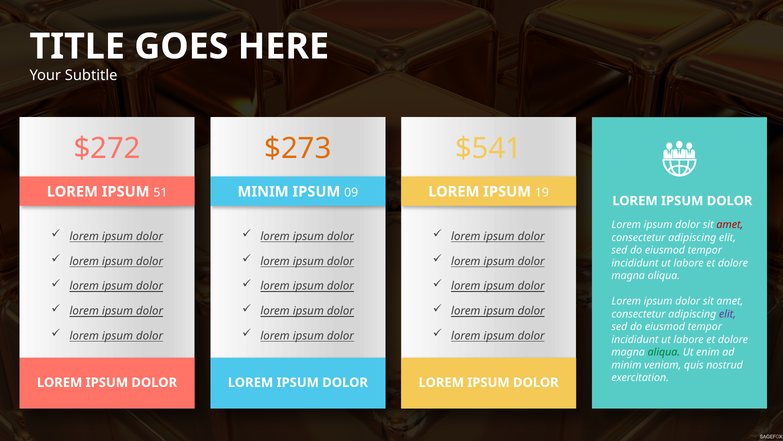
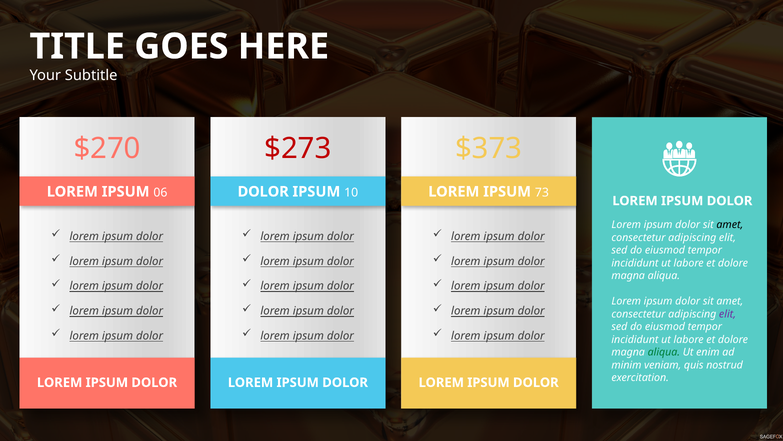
$272: $272 -> $270 (107, 148)
$273 colour: orange -> red (298, 148)
$541: $541 -> $373 (489, 148)
51: 51 -> 06 (160, 192)
MINIM: MINIM -> DOLOR (263, 191)
09: 09 -> 10 (351, 192)
19: 19 -> 73 (542, 192)
amet colour: red -> black (730, 224)
